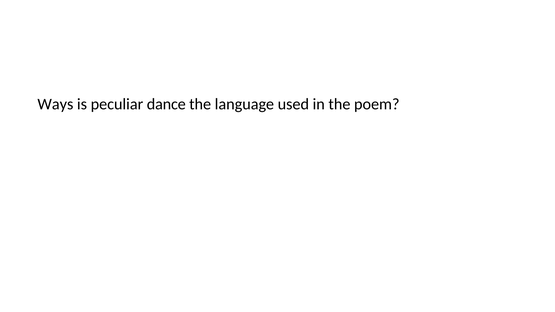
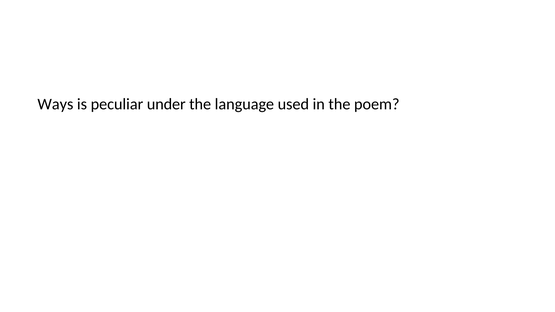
dance: dance -> under (166, 104)
